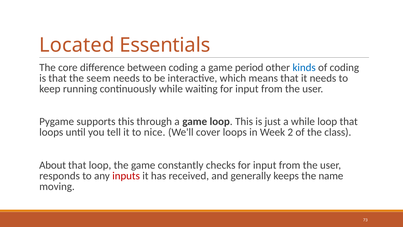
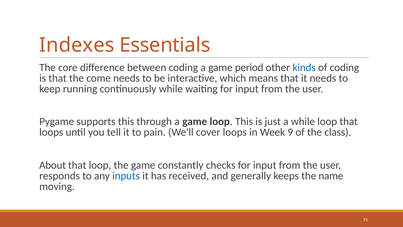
Located: Located -> Indexes (77, 45)
seem: seem -> come (99, 78)
nice: nice -> pain (155, 132)
2: 2 -> 9 (290, 132)
inputs colour: red -> blue (126, 176)
